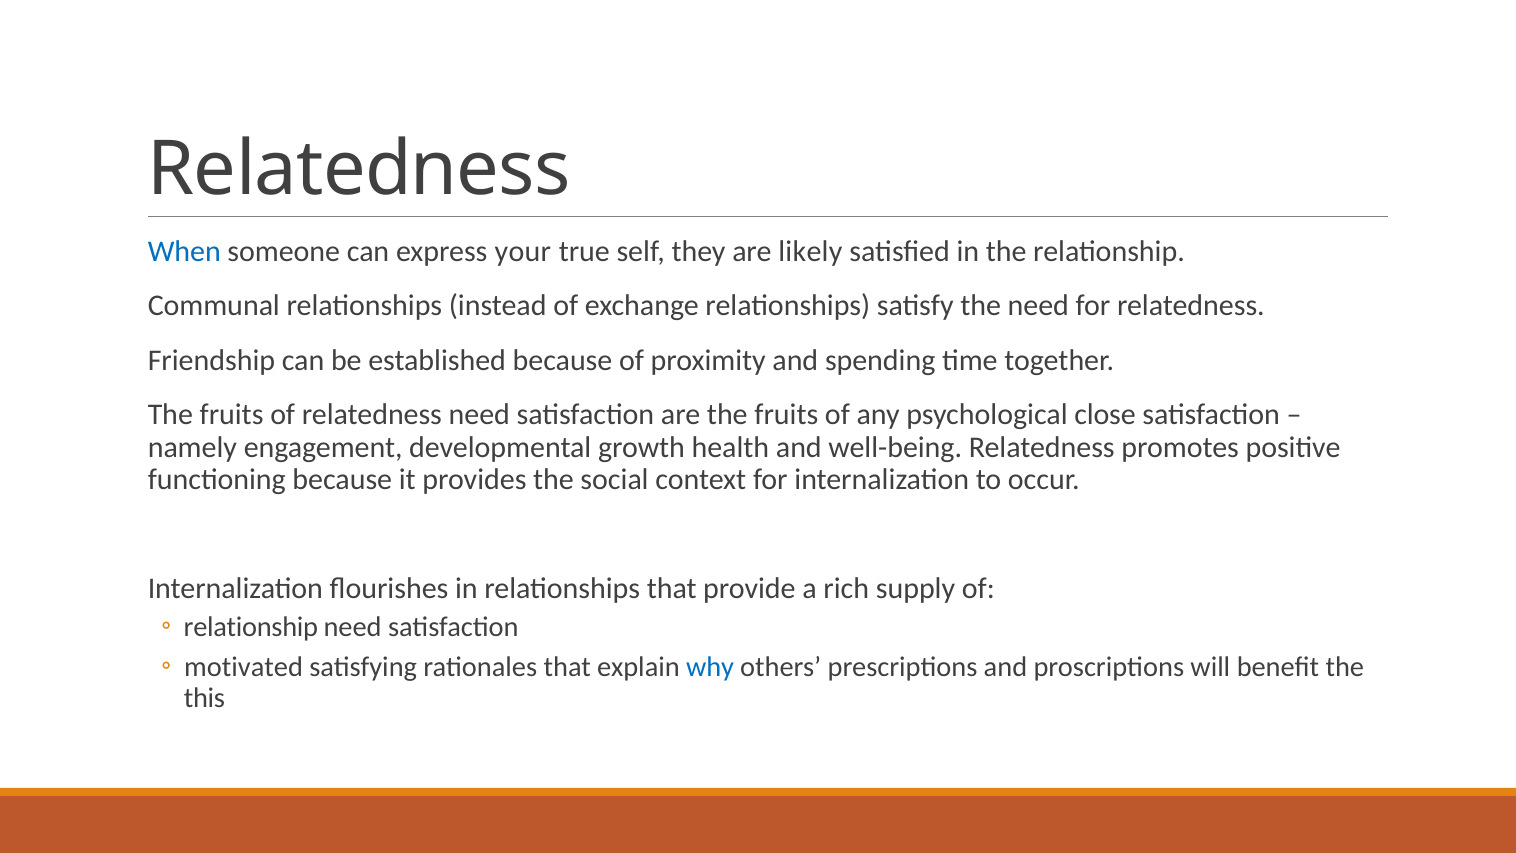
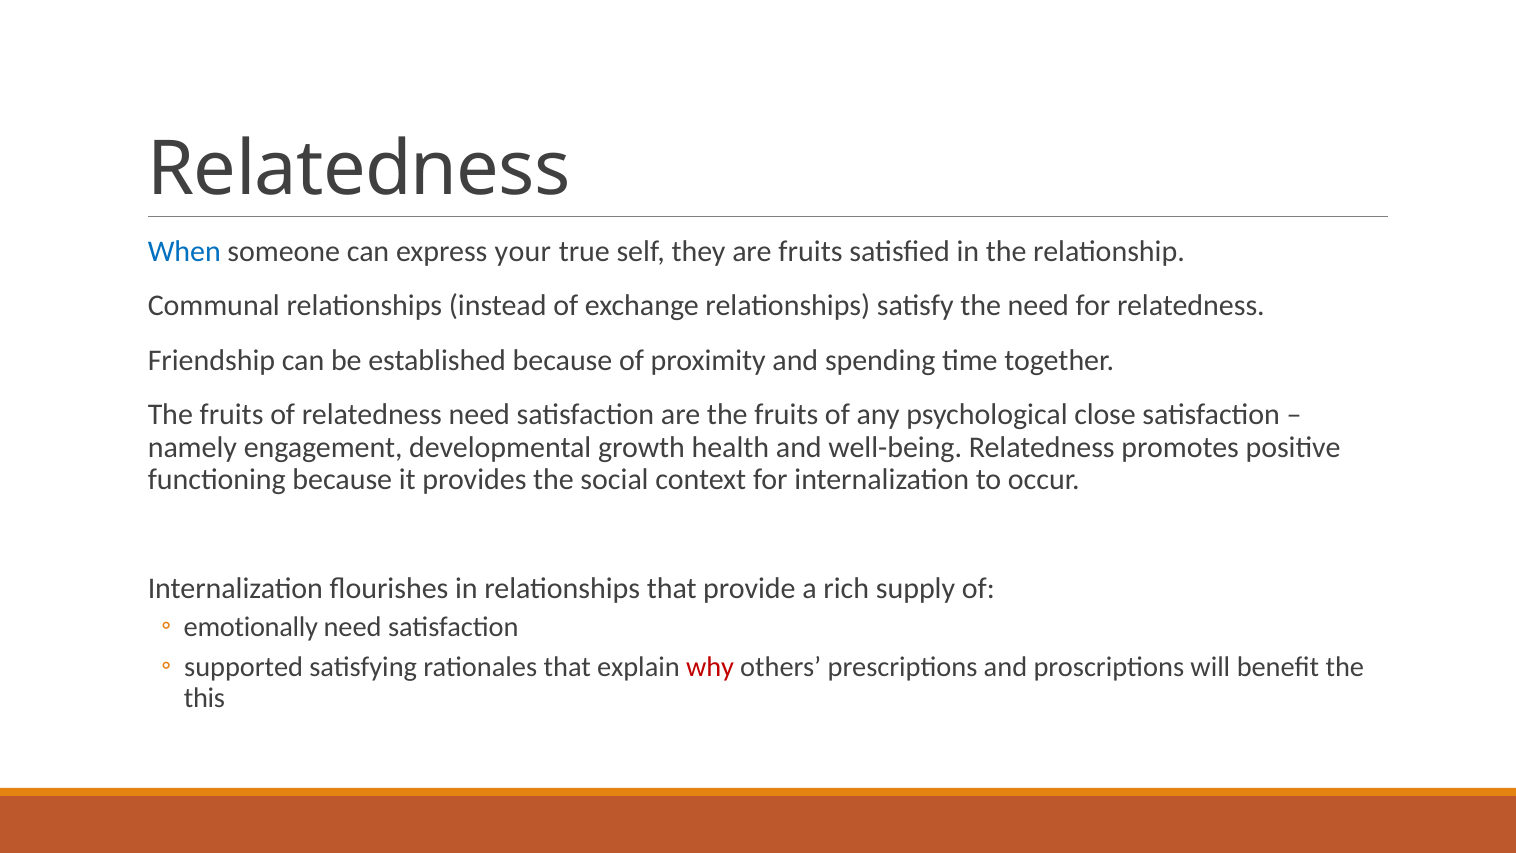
are likely: likely -> fruits (810, 251)
relationship: relationship -> emotionally (251, 627)
motivated: motivated -> supported (244, 667)
why colour: blue -> red (710, 667)
